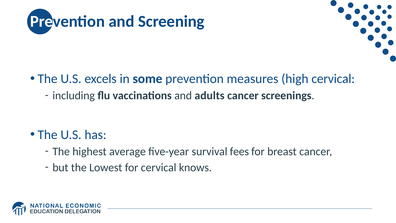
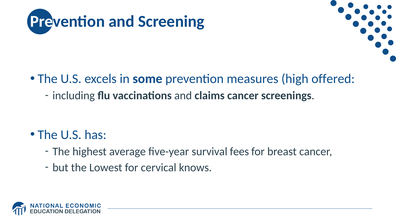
high cervical: cervical -> offered (333, 79)
adults: adults -> claims (210, 96)
